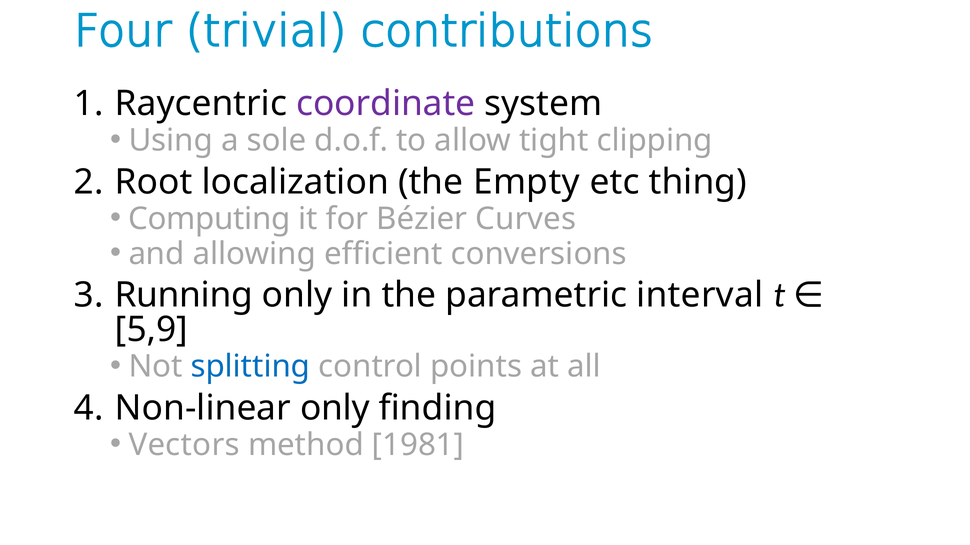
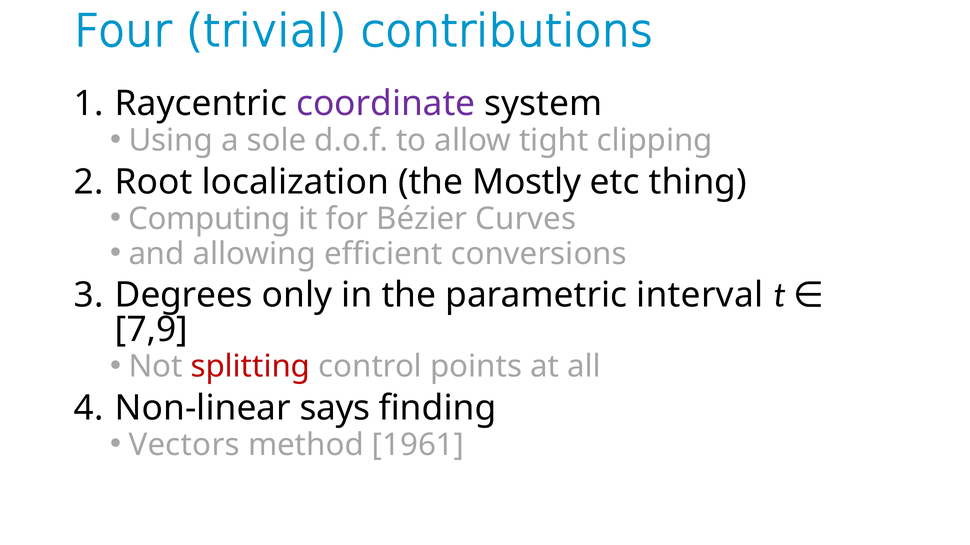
Empty: Empty -> Mostly (527, 182)
Running: Running -> Degrees (184, 296)
5,9: 5,9 -> 7,9 (151, 330)
splitting colour: blue -> red (250, 367)
Non-linear only: only -> says (335, 408)
1981: 1981 -> 1961 (418, 445)
